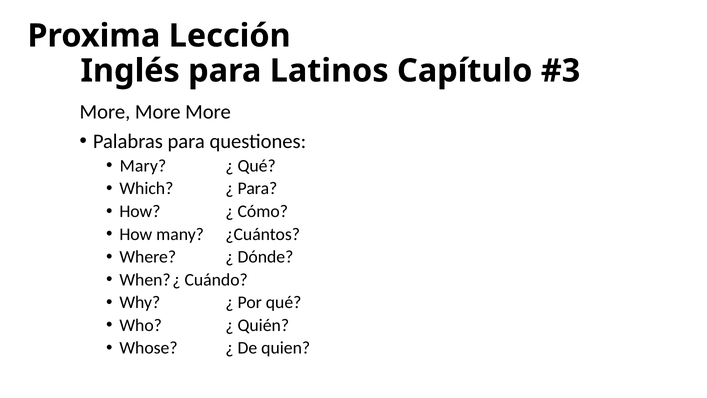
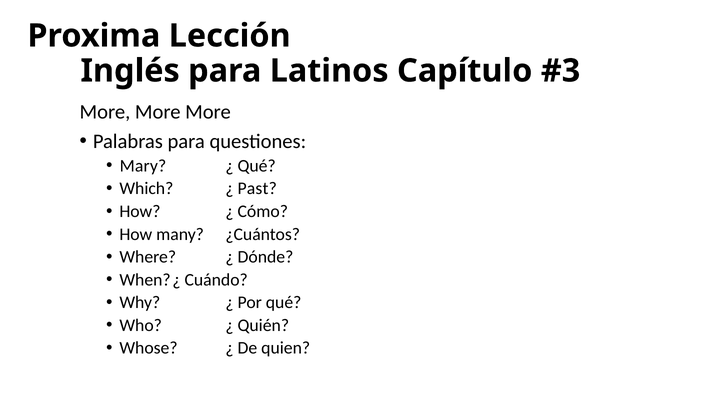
Para: Para -> Past (257, 188)
